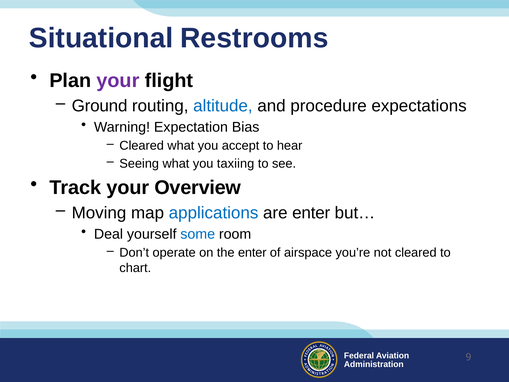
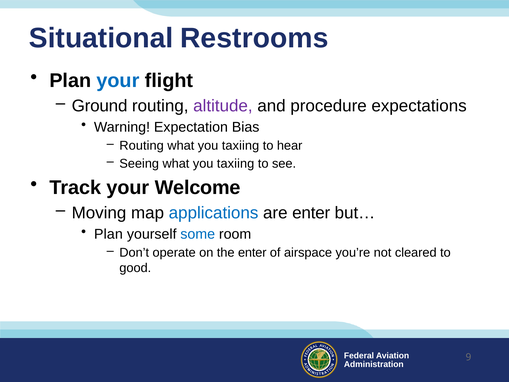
your colour: purple -> blue (118, 80)
altitude colour: blue -> purple (223, 106)
Cleared: Cleared -> Routing (142, 146)
accept: accept -> taxiing (241, 146)
Overview: Overview -> Welcome (198, 187)
Deal: Deal -> Plan (108, 234)
chart: chart -> good (135, 268)
